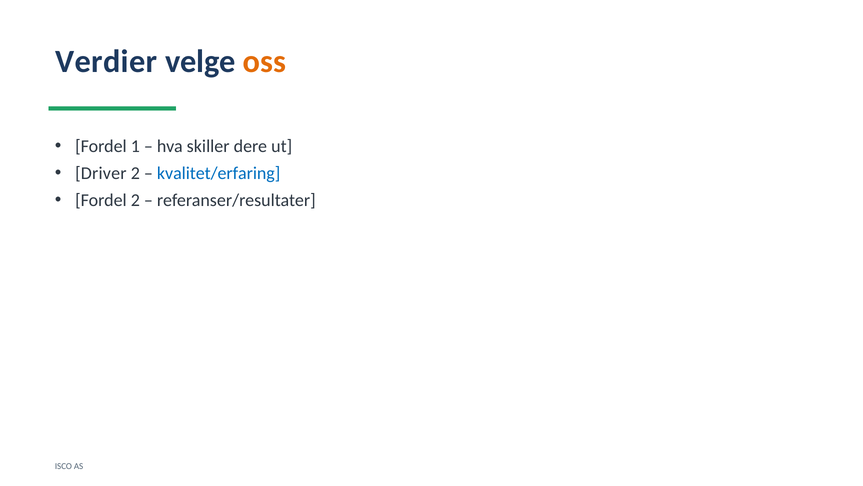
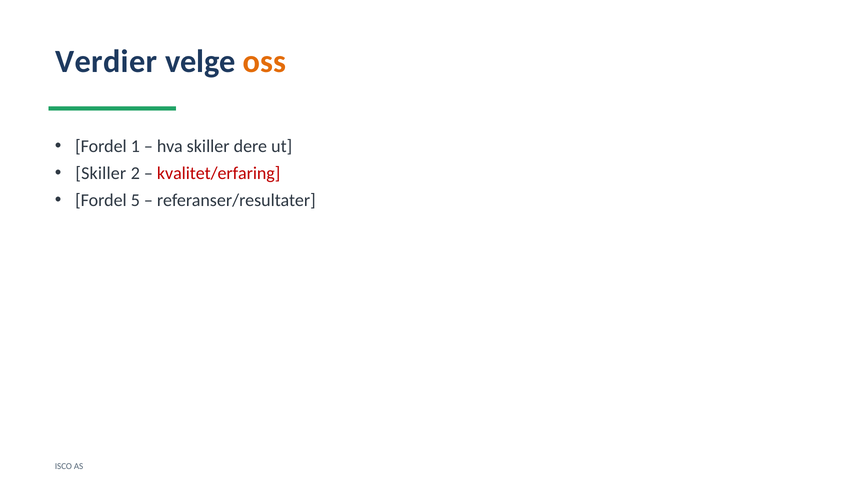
Driver: Driver -> Skiller (101, 173)
kvalitet/erfaring colour: blue -> red (219, 173)
Fordel 2: 2 -> 5 (135, 200)
